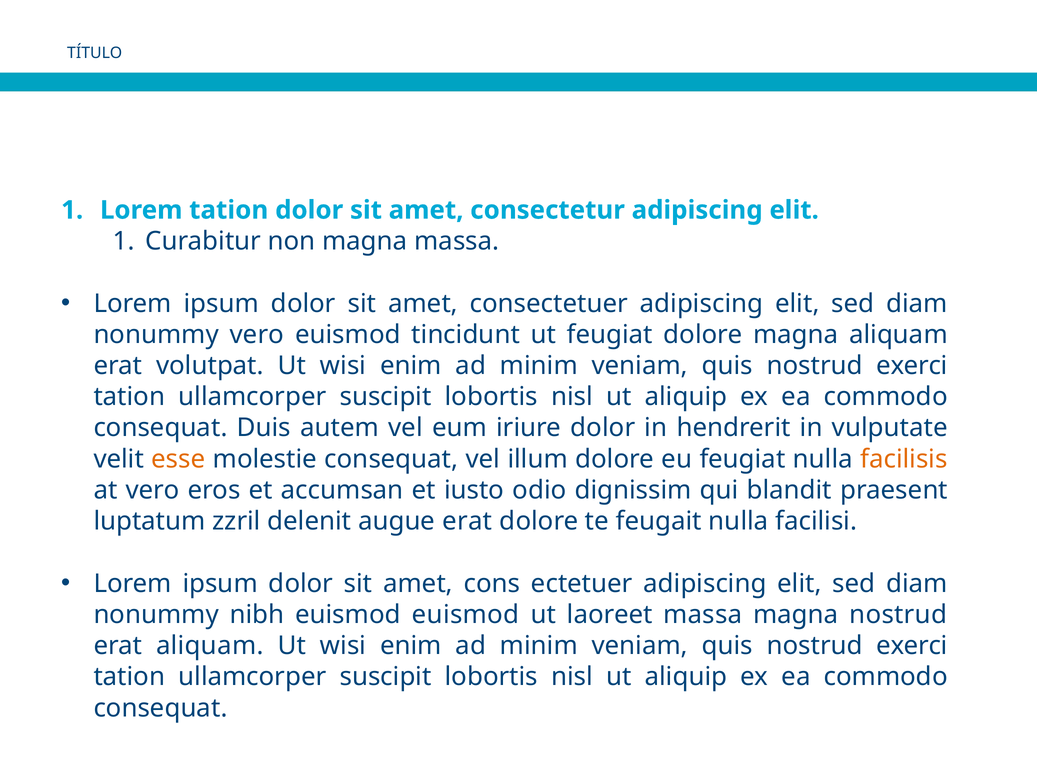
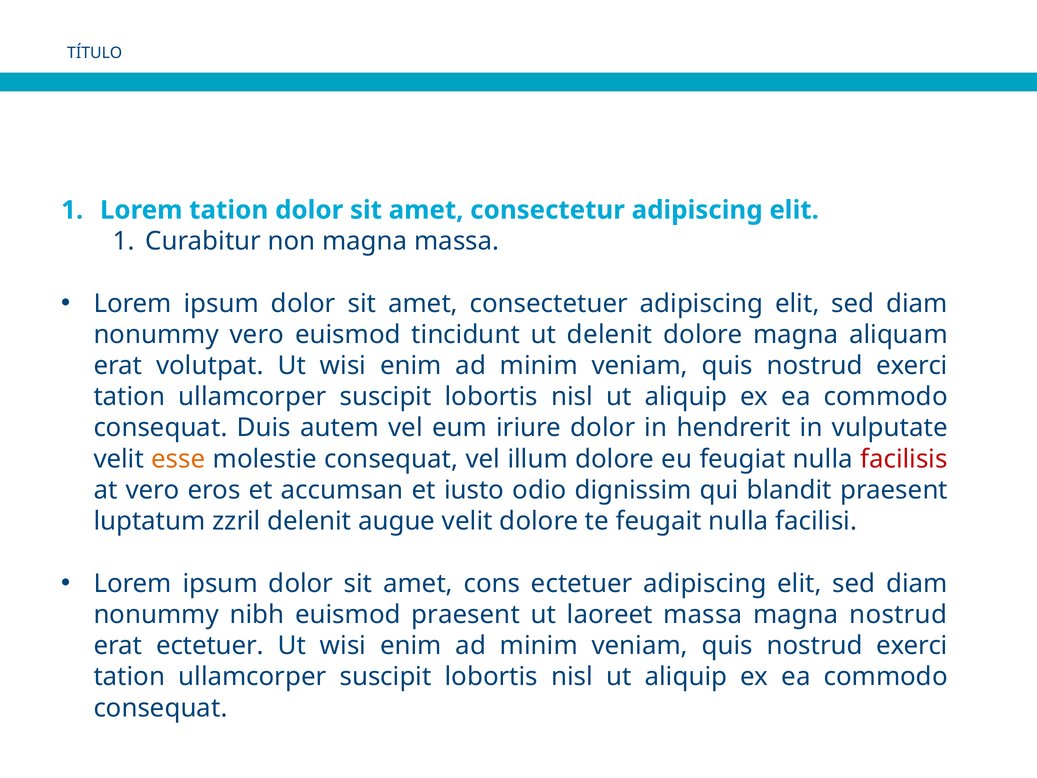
ut feugiat: feugiat -> delenit (610, 334)
facilisis colour: orange -> red (904, 459)
augue erat: erat -> velit (467, 521)
euismod euismod: euismod -> praesent (466, 614)
erat aliquam: aliquam -> ectetuer (210, 646)
